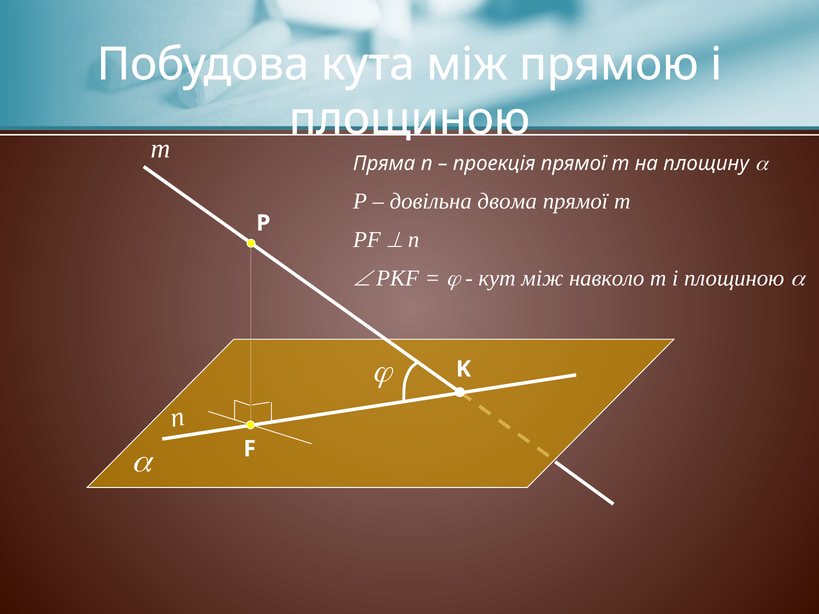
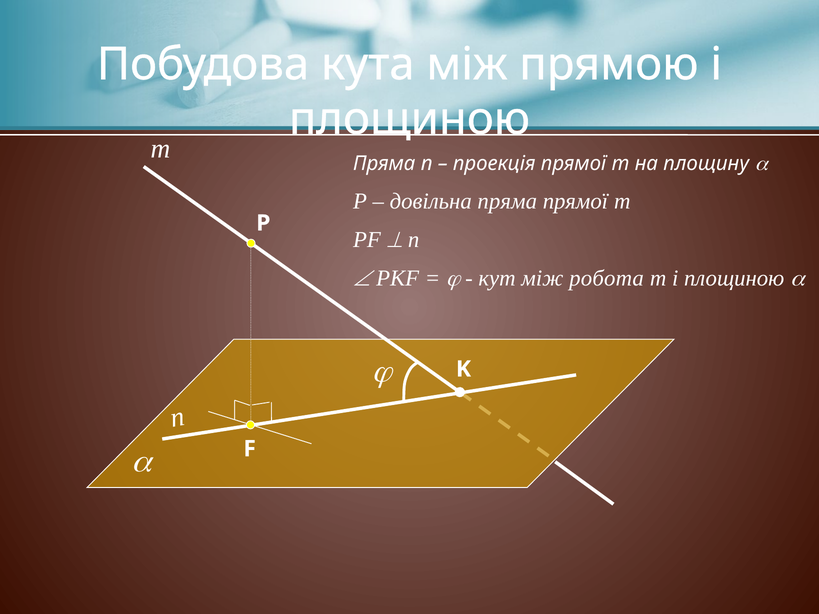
довільна двома: двома -> пряма (507, 201)
навколо: навколо -> робота (607, 278)
